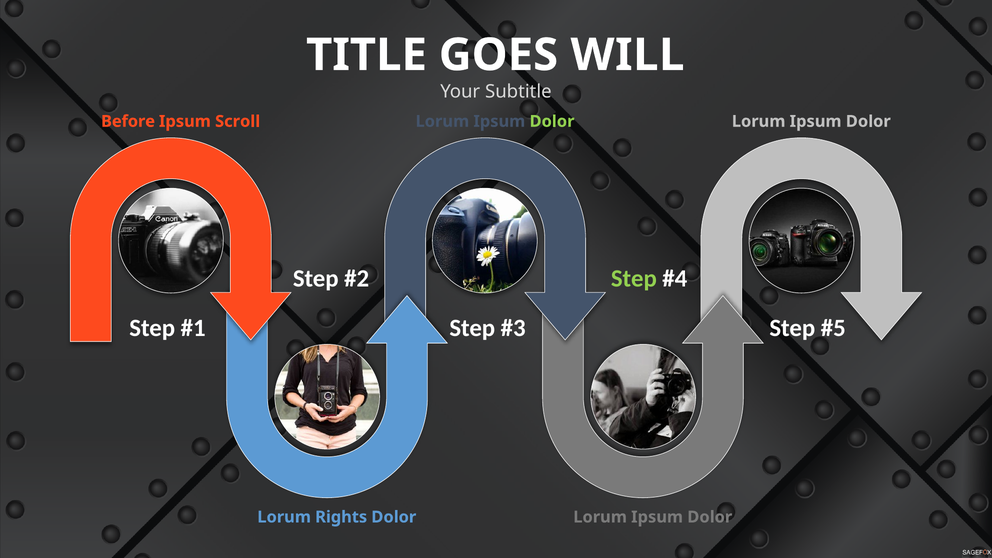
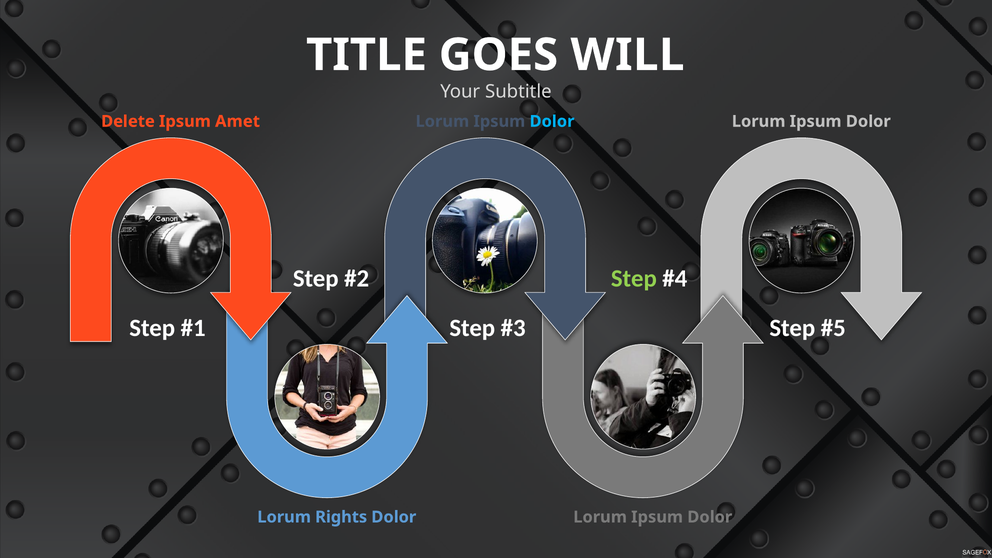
Before: Before -> Delete (128, 121)
Scroll: Scroll -> Amet (238, 121)
Dolor colour: light green -> light blue (552, 121)
